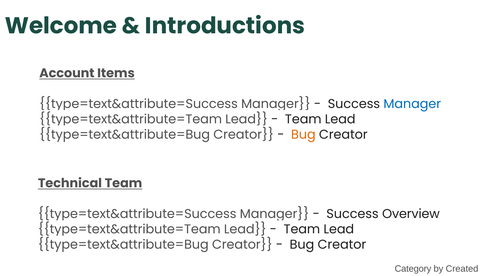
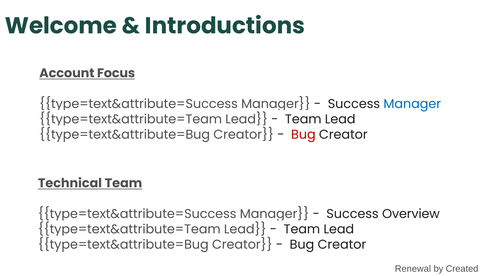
Items: Items -> Focus (116, 73)
Bug colour: orange -> red (303, 135)
Category: Category -> Renewal (413, 269)
